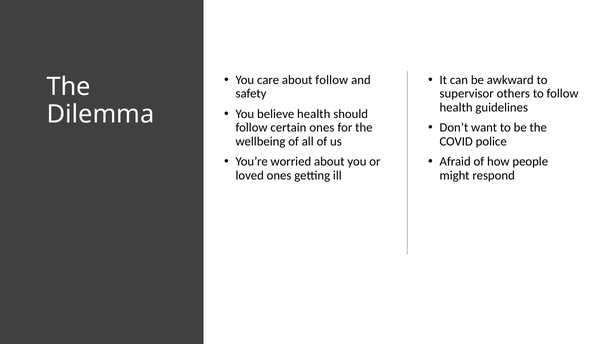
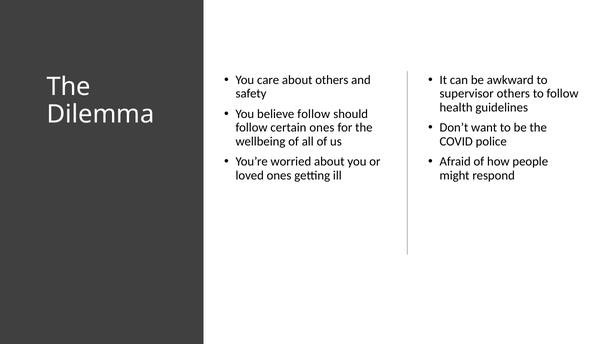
about follow: follow -> others (332, 80)
believe health: health -> follow (314, 114)
